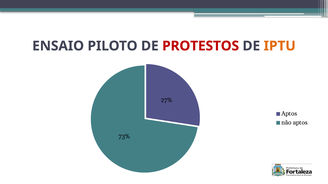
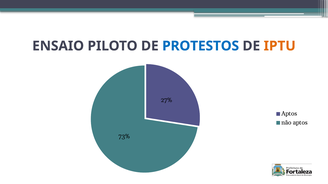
PROTESTOS colour: red -> blue (201, 46)
